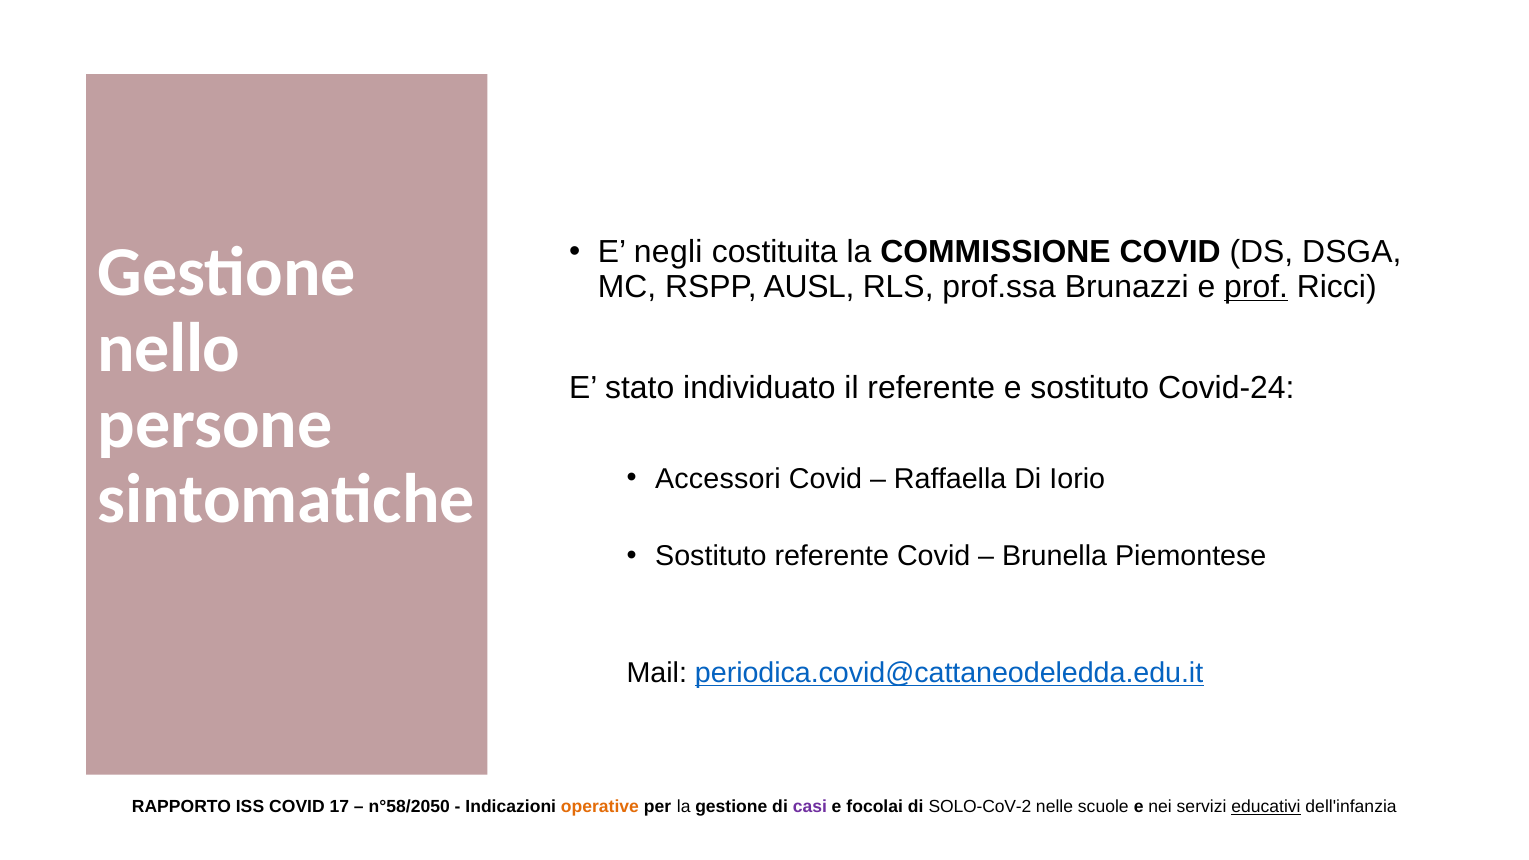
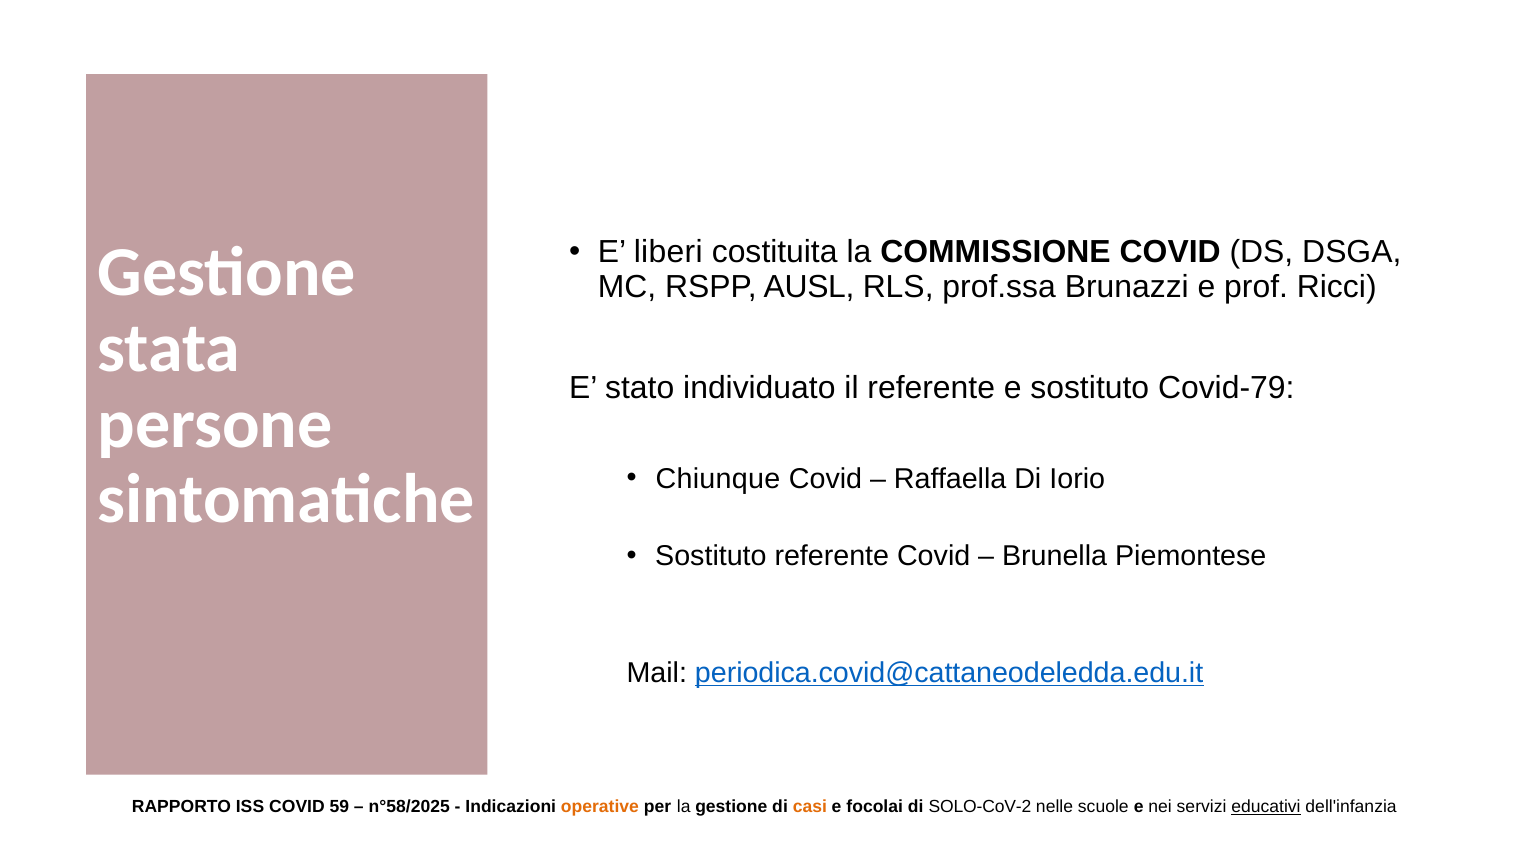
negli: negli -> liberi (668, 252)
prof underline: present -> none (1256, 287)
nello: nello -> stata (169, 348)
Covid-24: Covid-24 -> Covid-79 (1226, 388)
Accessori: Accessori -> Chiunque (718, 479)
17: 17 -> 59 (339, 807)
n°58/2050: n°58/2050 -> n°58/2025 (409, 807)
casi colour: purple -> orange (810, 807)
